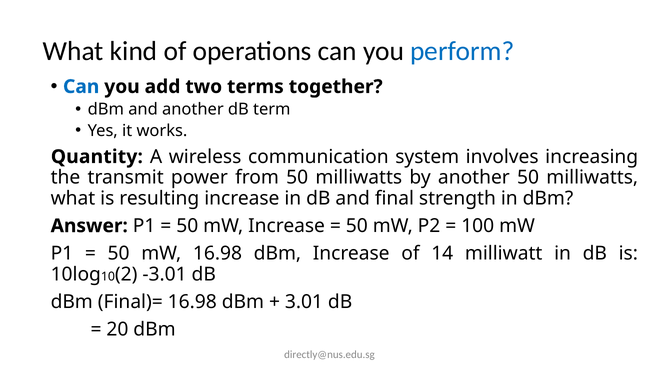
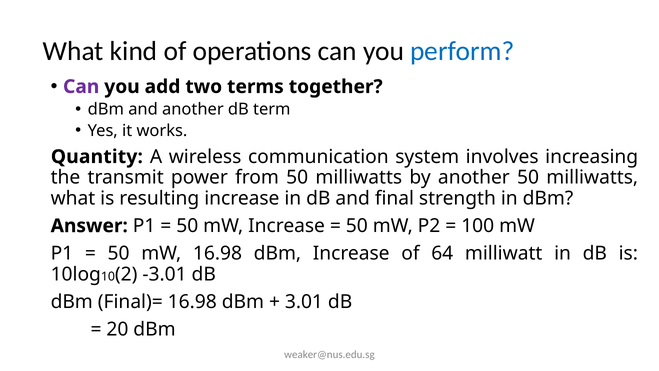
Can colour: blue -> purple (81, 87)
14: 14 -> 64 (442, 253)
directly@nus.edu.sg: directly@nus.edu.sg -> weaker@nus.edu.sg (329, 354)
